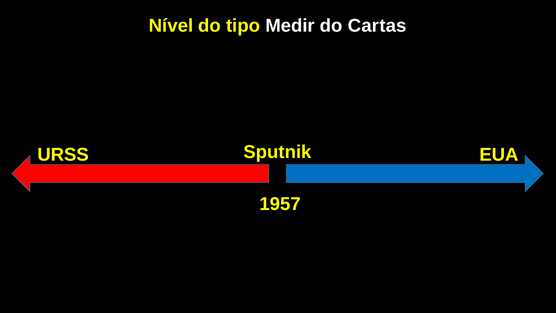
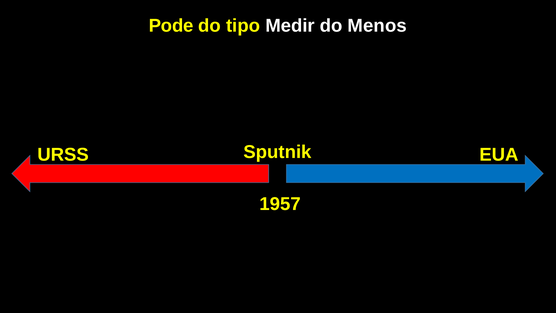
Nível: Nível -> Pode (171, 26)
Cartas: Cartas -> Menos (377, 26)
